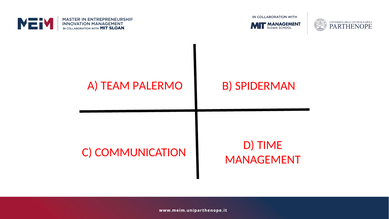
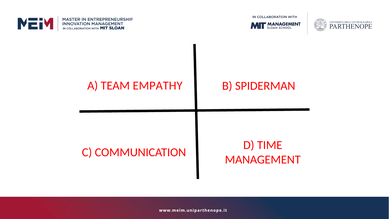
PALERMO: PALERMO -> EMPATHY (158, 86)
